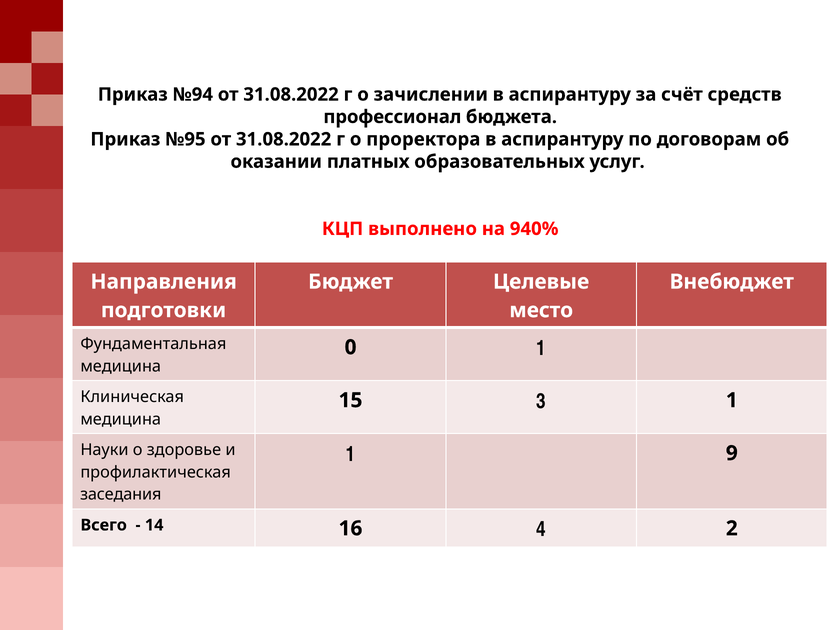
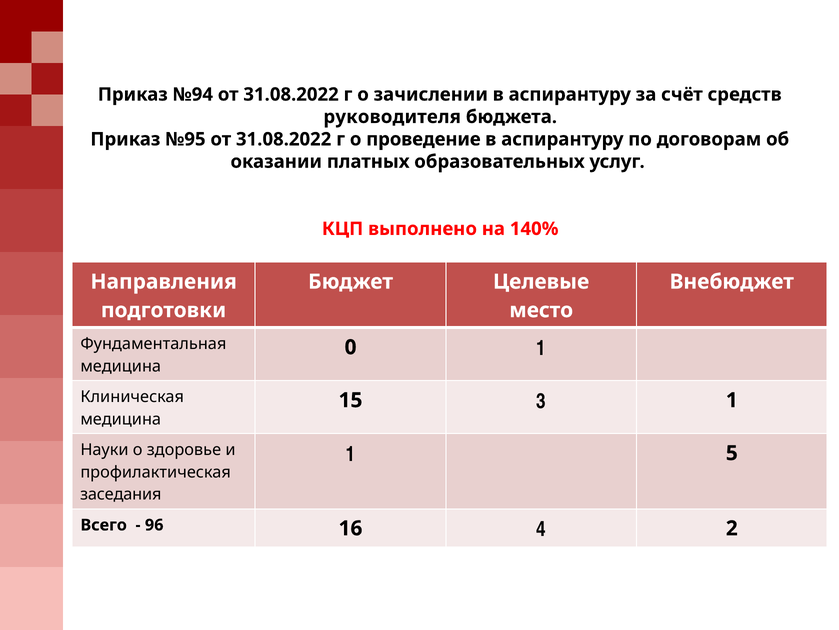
профессионал: профессионал -> руководителя (392, 117)
проректора: проректора -> проведение (423, 139)
940%: 940% -> 140% (534, 229)
9: 9 -> 5 (732, 453)
14: 14 -> 96 (154, 524)
